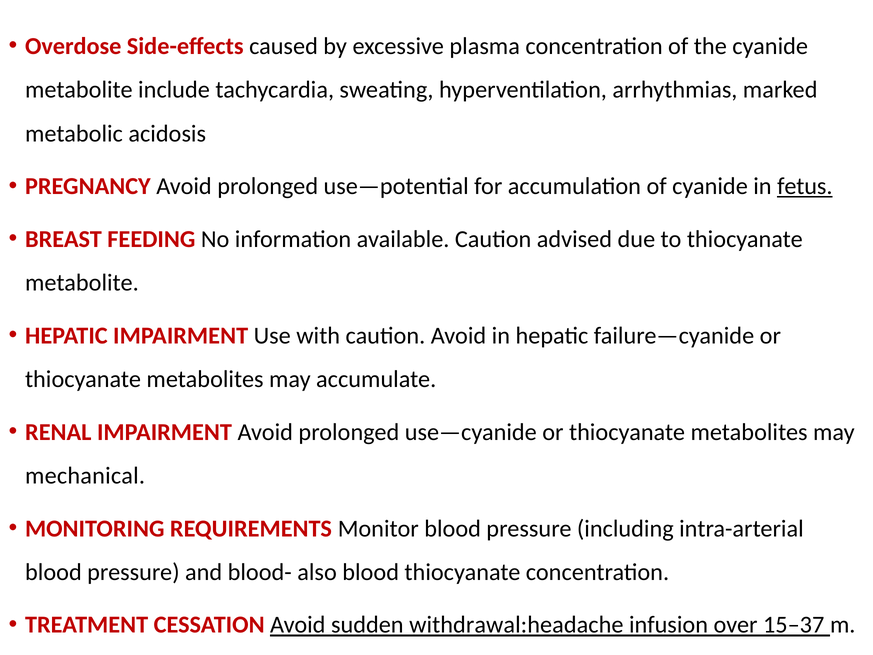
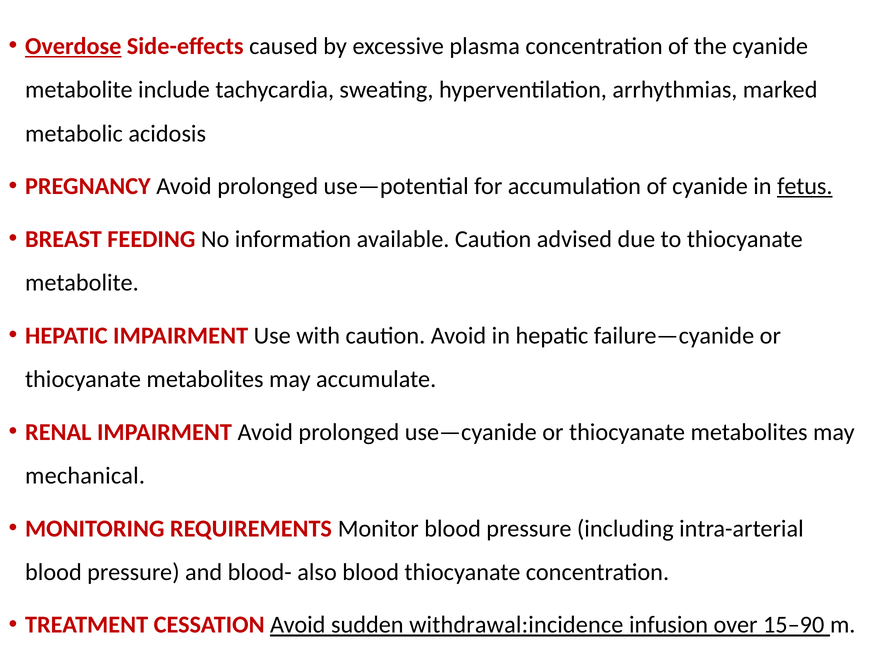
Overdose underline: none -> present (73, 46)
withdrawal:headache: withdrawal:headache -> withdrawal:incidence (516, 625)
15–37: 15–37 -> 15–90 (794, 625)
